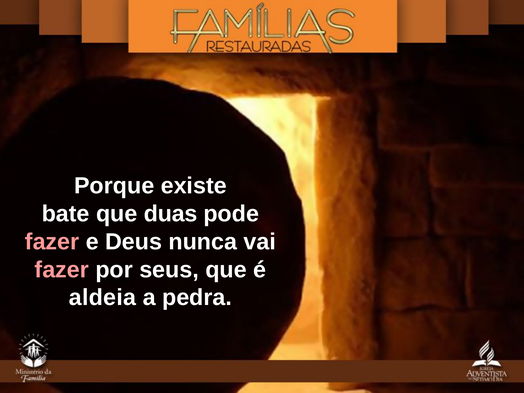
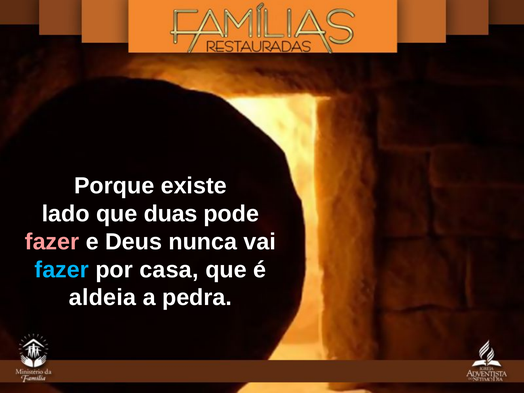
bate: bate -> lado (66, 214)
fazer colour: pink -> light blue (62, 270)
seus: seus -> casa (169, 270)
